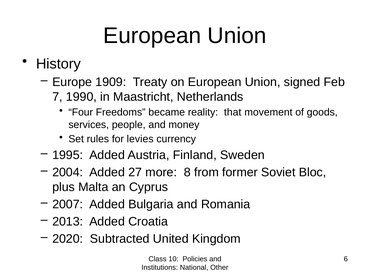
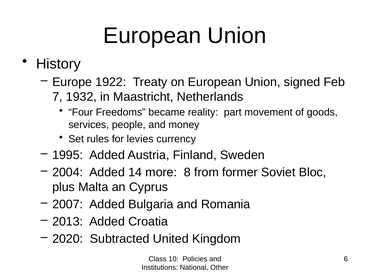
1909: 1909 -> 1922 (111, 82)
1990: 1990 -> 1932 (81, 97)
that: that -> part (233, 113)
27: 27 -> 14 (135, 173)
